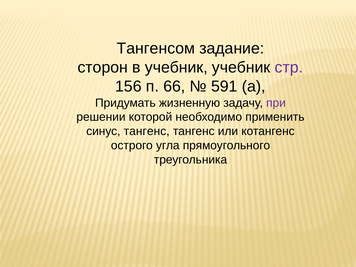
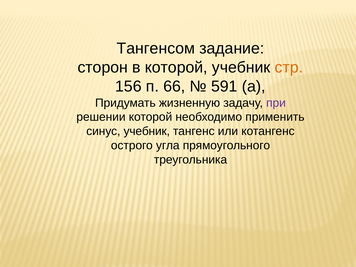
в учебник: учебник -> которой (176, 68)
стр colour: purple -> orange (289, 68)
синус тангенс: тангенс -> учебник (147, 131)
